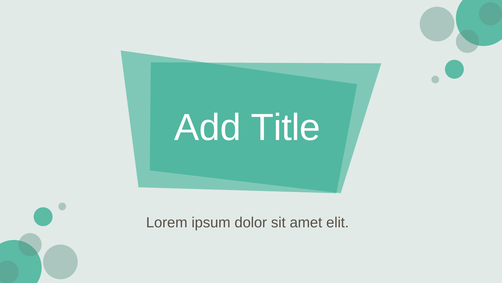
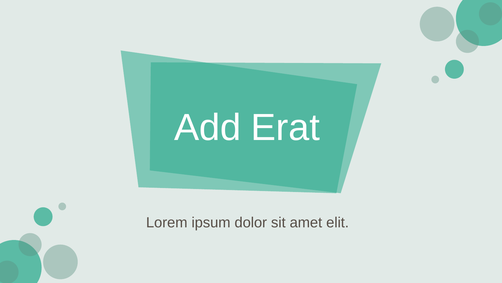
Title: Title -> Erat (285, 128)
